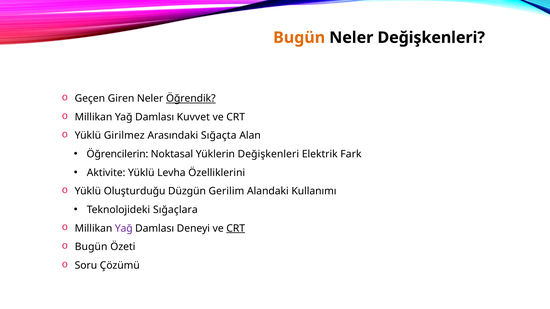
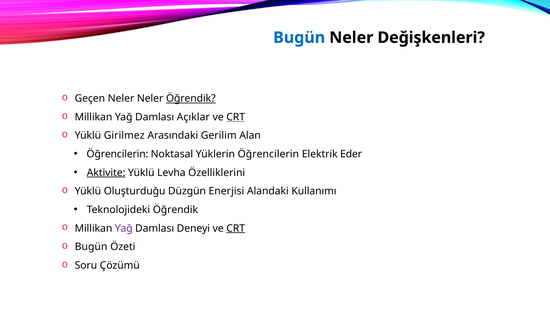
Bugün colour: orange -> blue (299, 38)
Geçen Giren: Giren -> Neler (121, 99)
Kuvvet: Kuvvet -> Açıklar (193, 117)
CRT underline: none -> present (236, 117)
Sığaçta: Sığaçta -> Gerilim (219, 136)
Yüklerin Değişkenleri: Değişkenleri -> Öğrencilerin (268, 154)
Fark: Fark -> Eder (351, 154)
Aktivite underline: none -> present (106, 173)
Gerilim: Gerilim -> Enerjisi (226, 191)
Teknolojideki Sığaçlara: Sığaçlara -> Öğrendik (175, 210)
